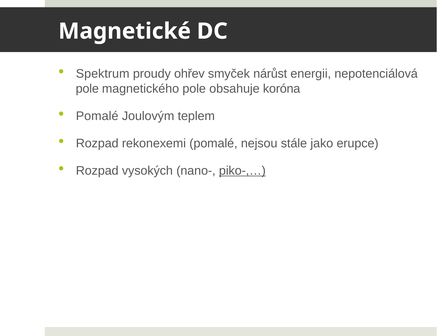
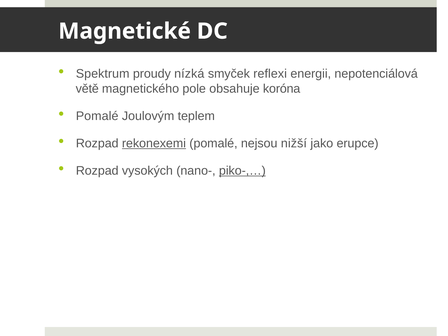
ohřev: ohřev -> nízká (189, 74)
nárůst: nárůst -> reflexi (270, 74)
pole: pole -> větě (87, 89)
rekonexemi underline: none -> present (154, 143)
stále: stále -> nižší (294, 143)
